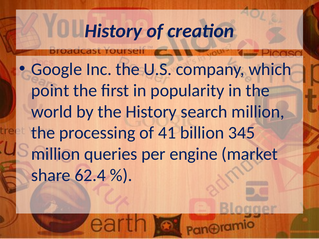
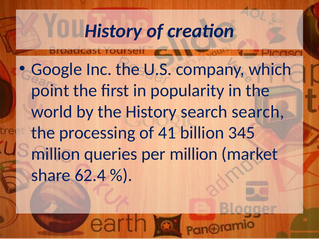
search million: million -> search (258, 112)
per engine: engine -> million (194, 154)
